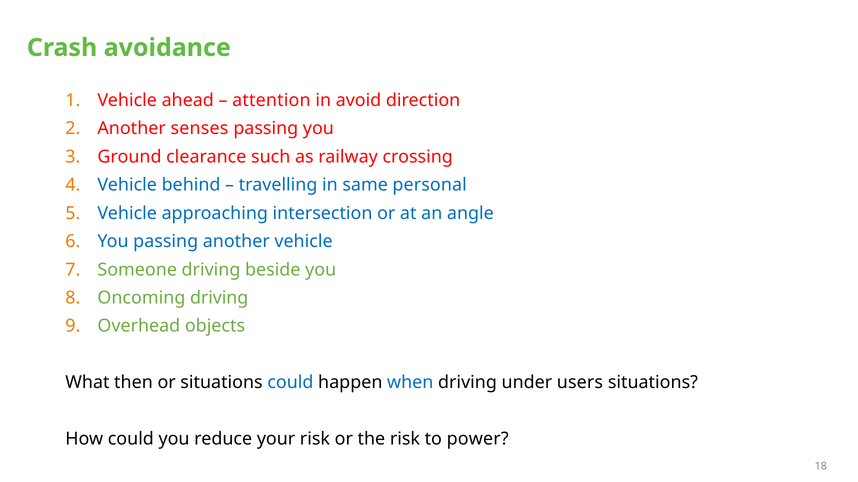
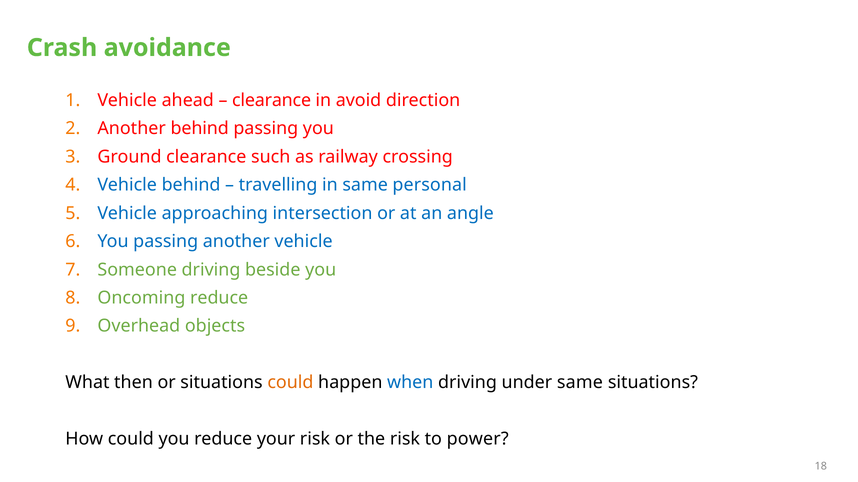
attention: attention -> clearance (272, 100)
Another senses: senses -> behind (200, 129)
Oncoming driving: driving -> reduce (219, 298)
could colour: blue -> orange (290, 383)
under users: users -> same (580, 383)
